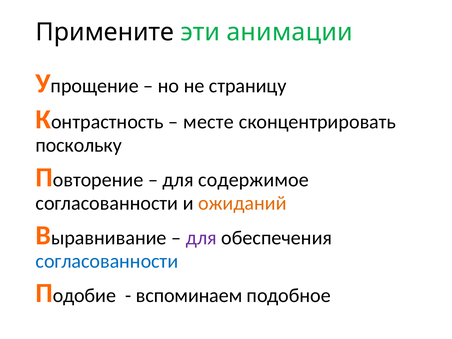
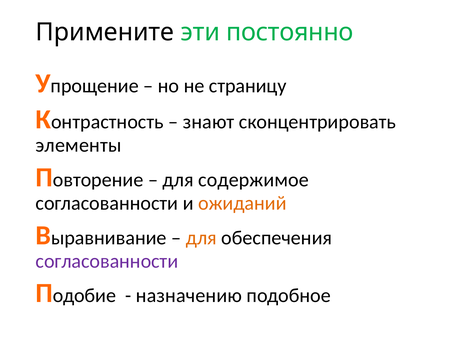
анимации: анимации -> постоянно (290, 32)
месте: месте -> знают (209, 122)
поскольку: поскольку -> элементы (79, 145)
для colour: purple -> orange (201, 238)
согласованности colour: blue -> purple (107, 261)
вспоминаем: вспоминаем -> назначению (189, 296)
